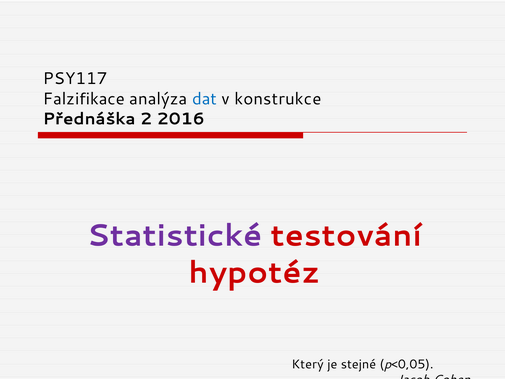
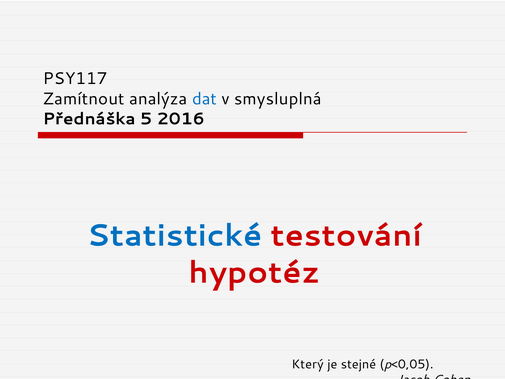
Falzifikace: Falzifikace -> Zamítnout (84, 99)
konstrukce: konstrukce -> smysluplná (278, 99)
2: 2 -> 5 (146, 119)
Statistické colour: purple -> blue (175, 236)
